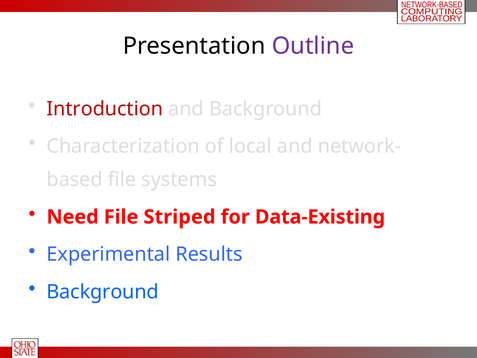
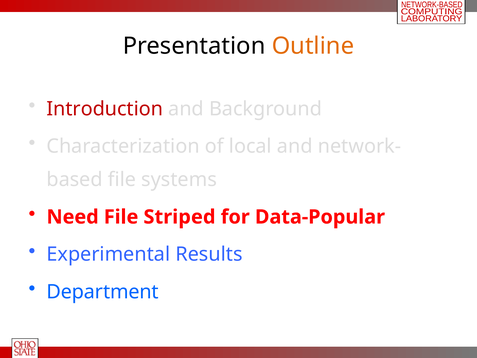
Outline colour: purple -> orange (313, 46)
Data-Existing: Data-Existing -> Data-Popular (320, 217)
Background: Background -> Department (103, 292)
